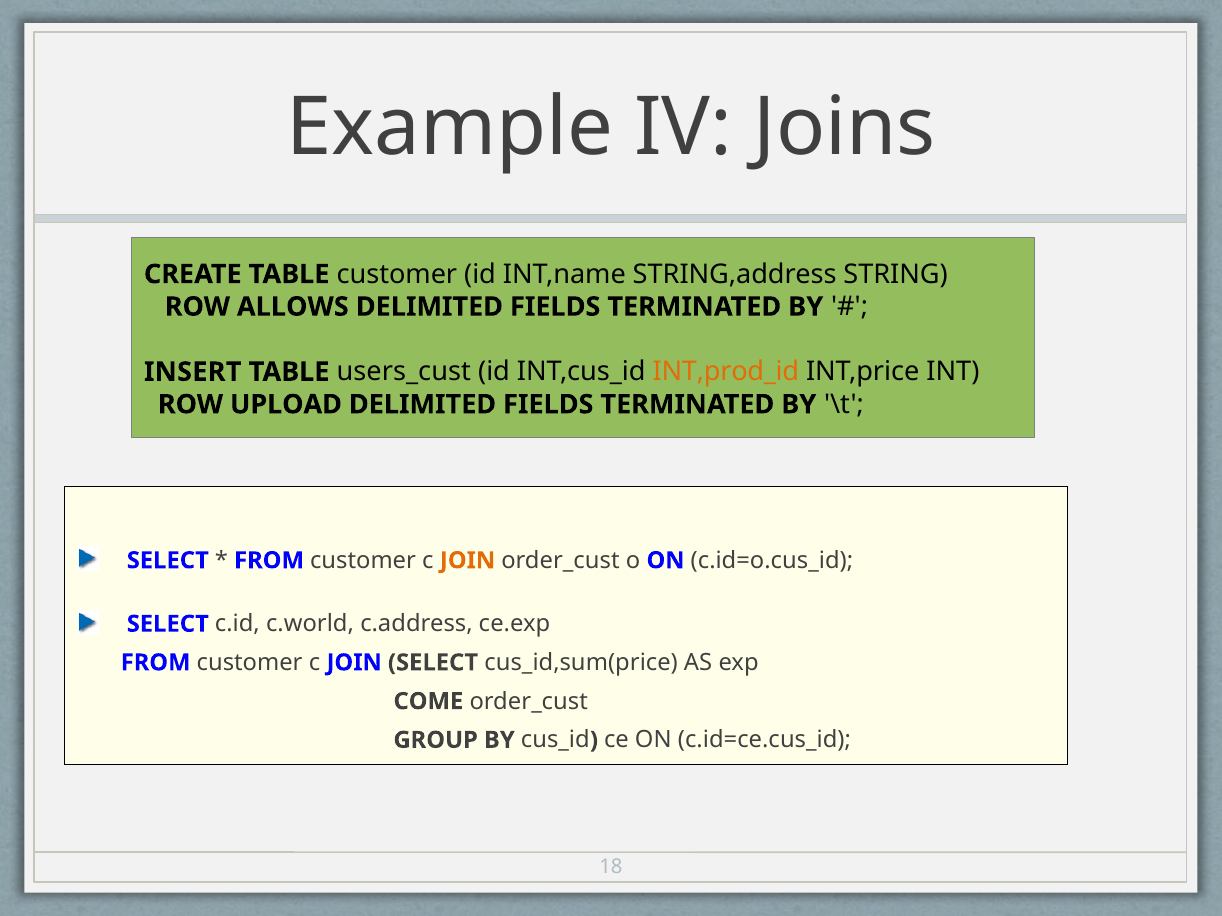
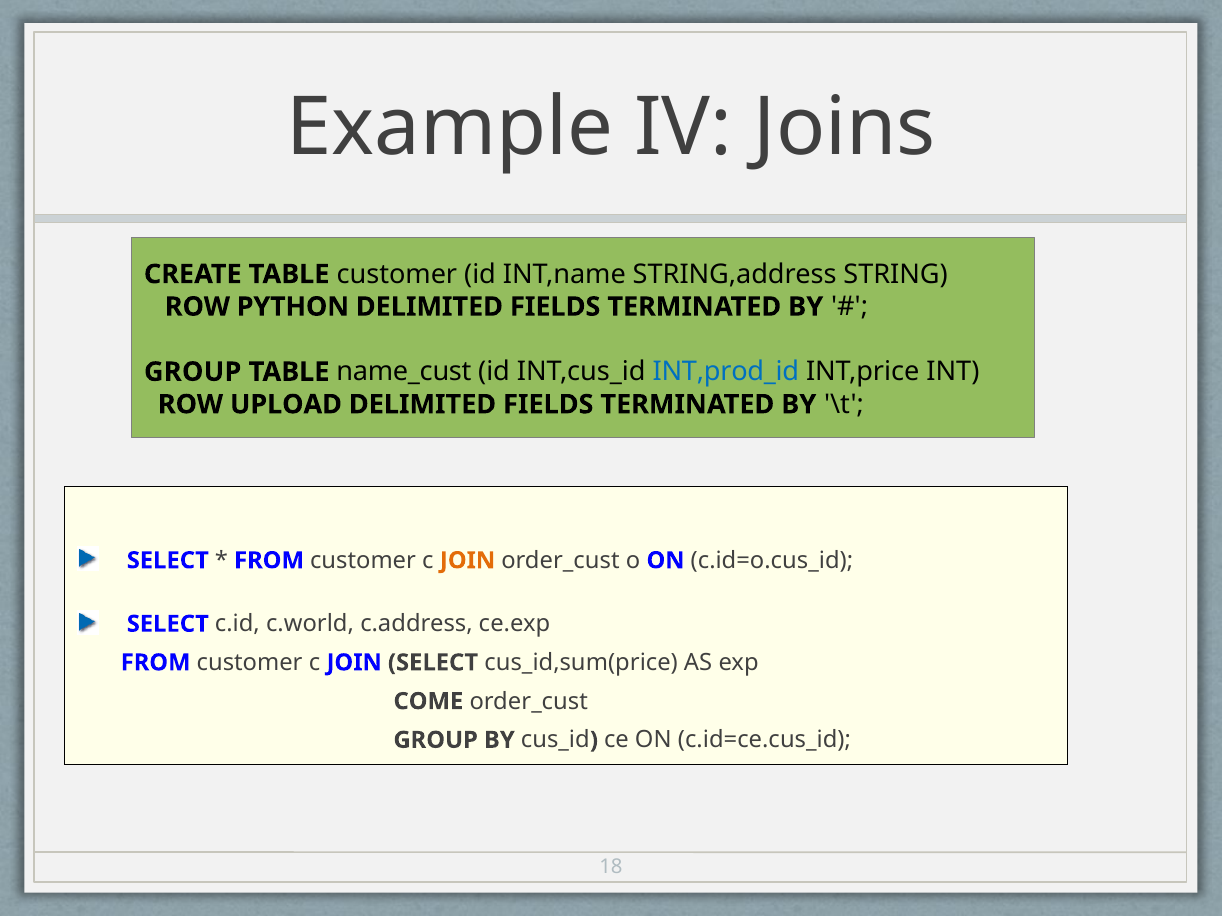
ALLOWS: ALLOWS -> PYTHON (293, 307)
INSERT: INSERT -> GROUP (193, 372)
users_cust: users_cust -> name_cust (404, 372)
INT,prod_id colour: orange -> blue (726, 372)
